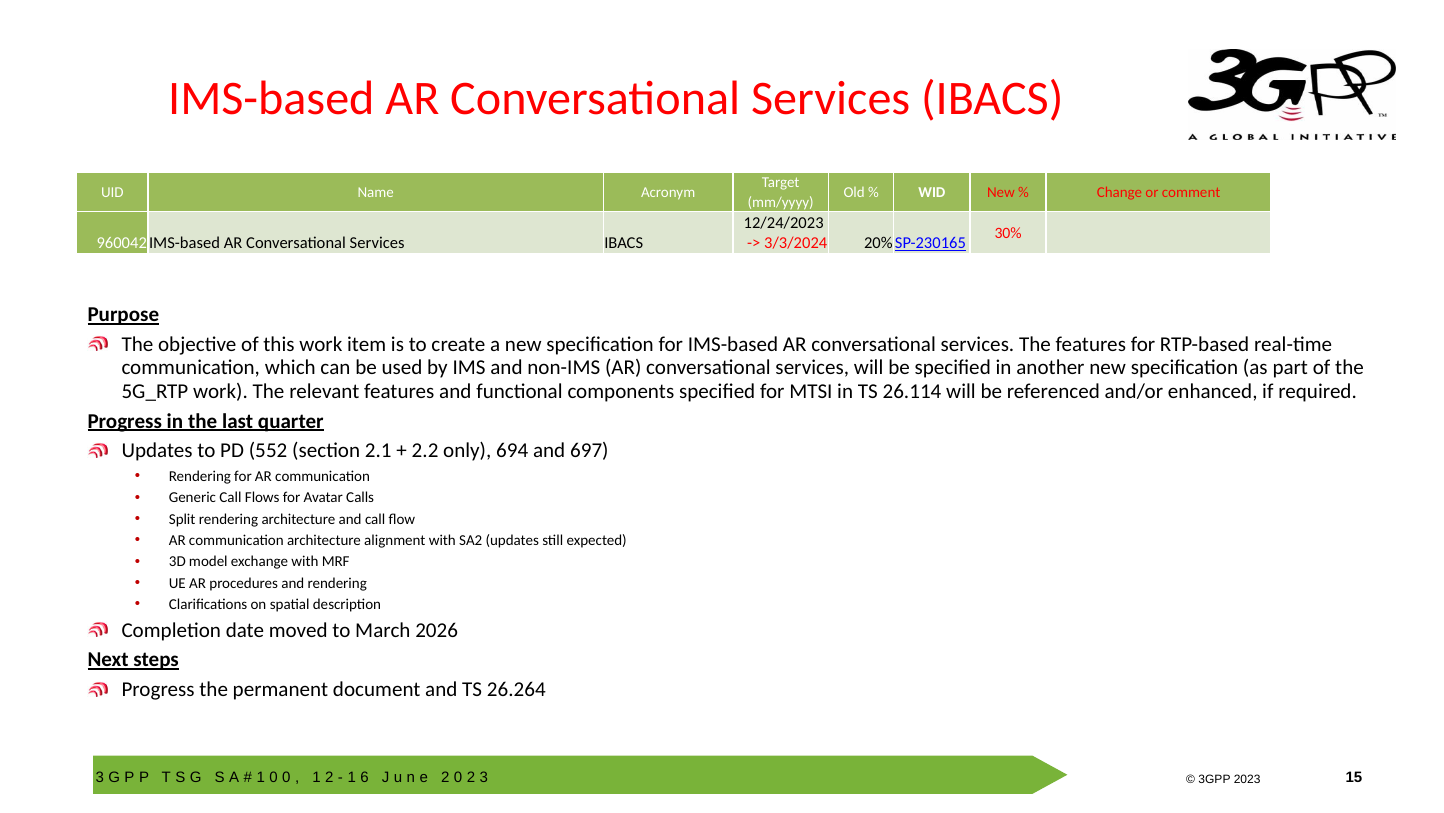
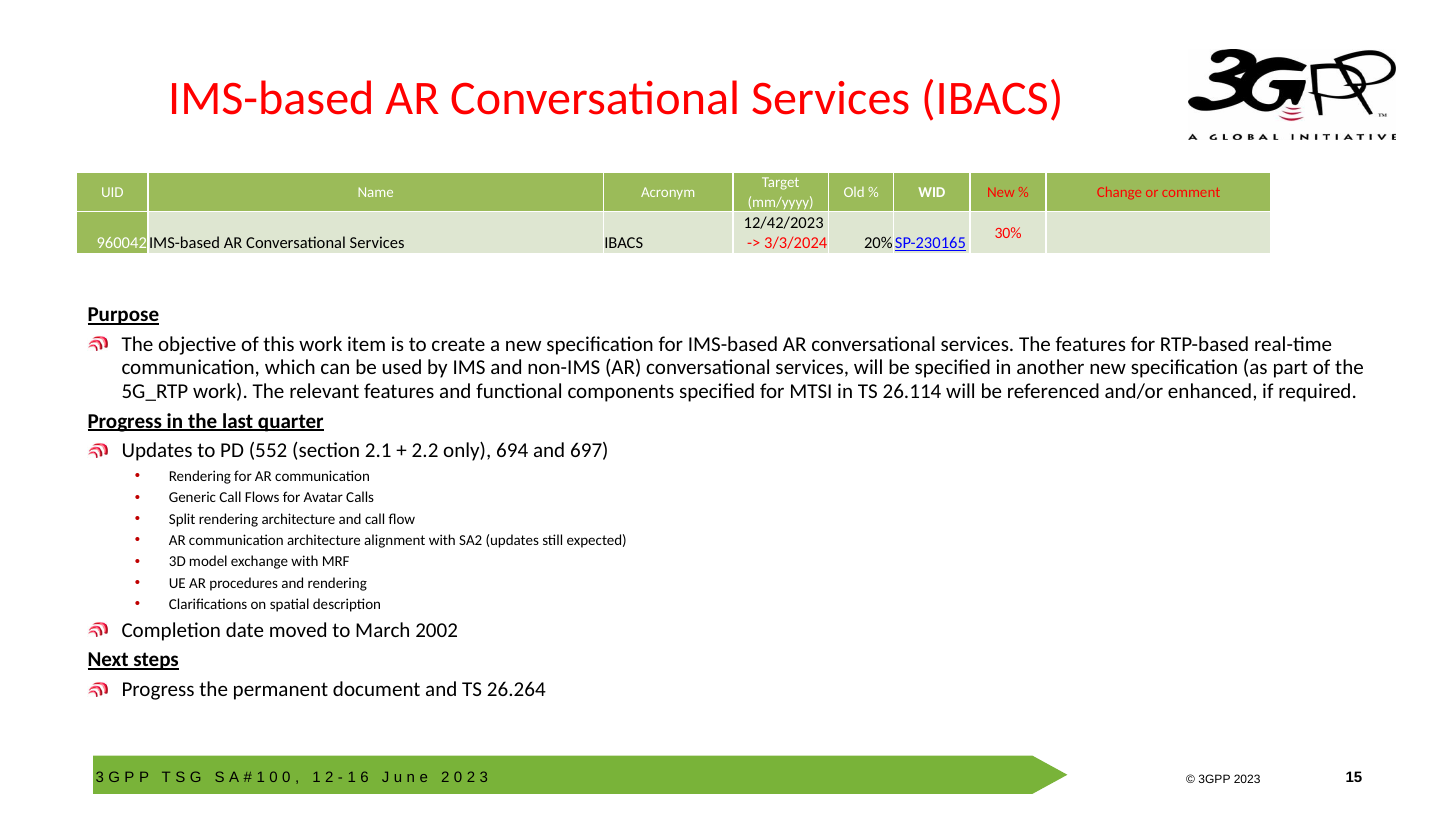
12/24/2023: 12/24/2023 -> 12/42/2023 (784, 223)
2026: 2026 -> 2002 (437, 630)
